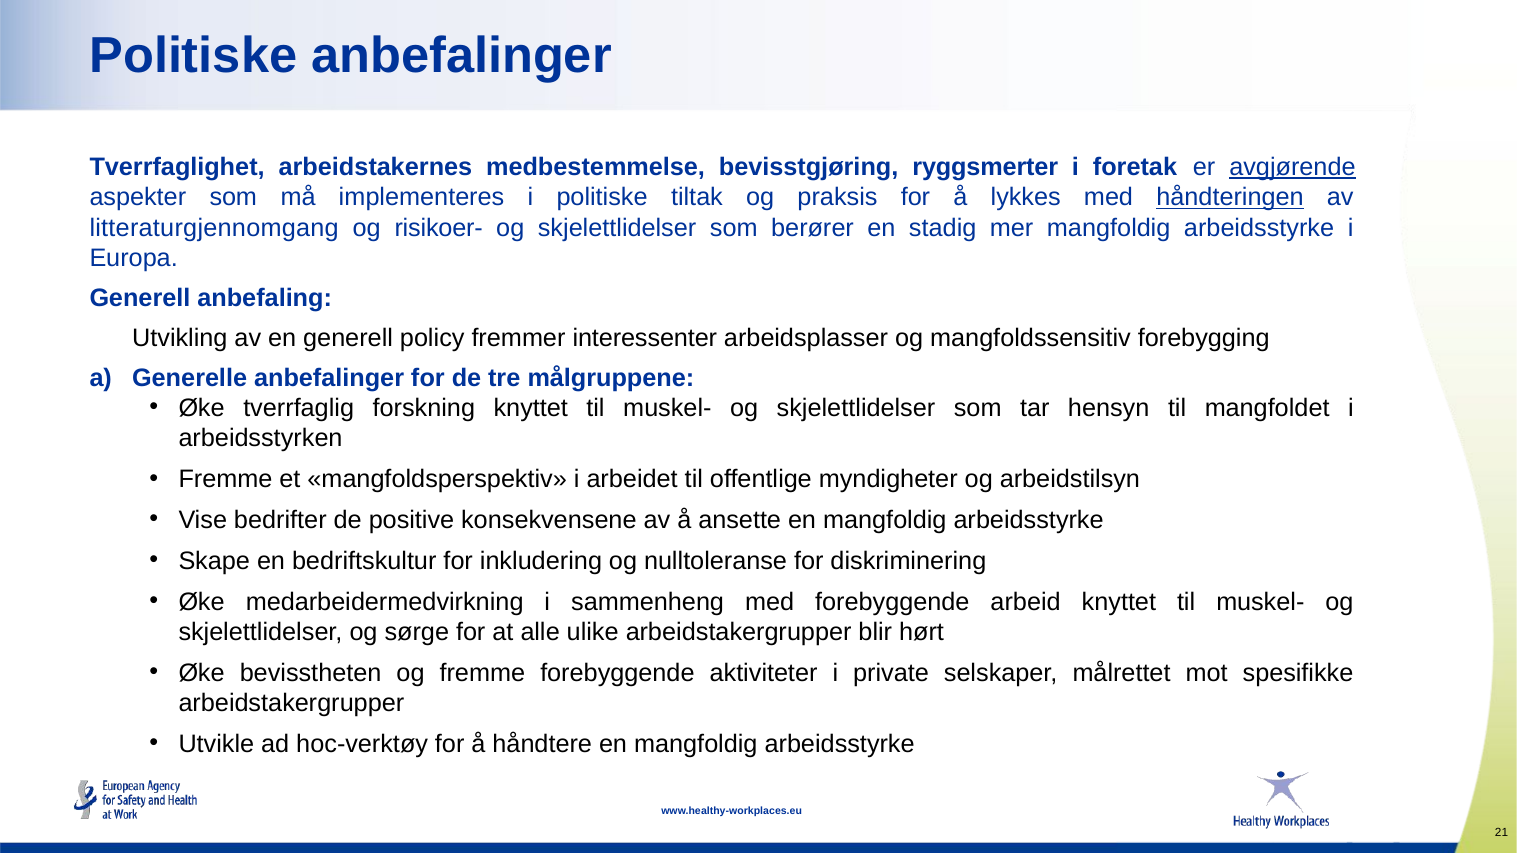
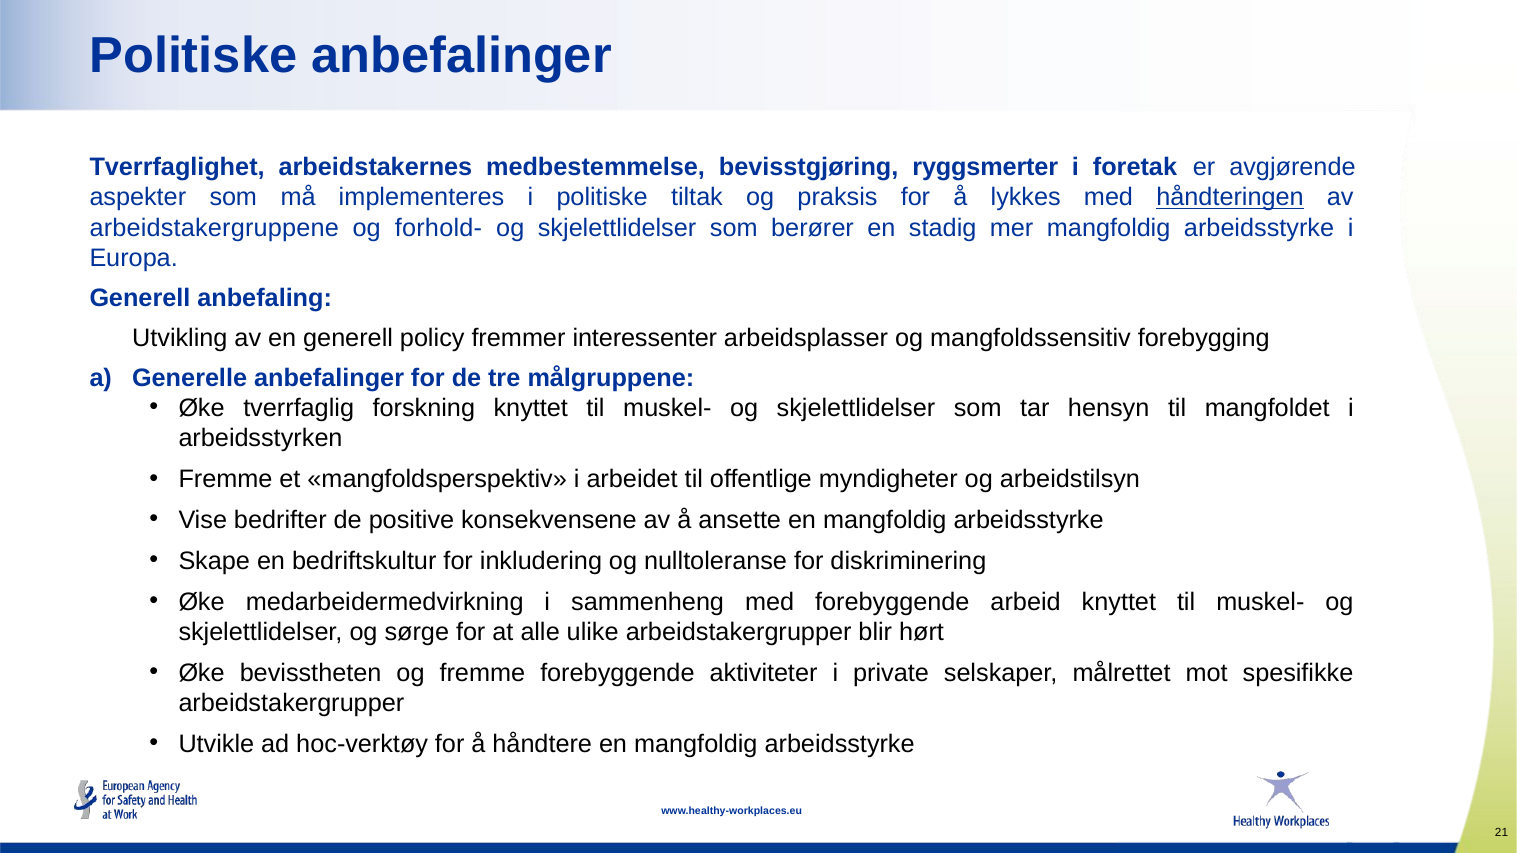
avgjørende underline: present -> none (1292, 167)
litteraturgjennomgang: litteraturgjennomgang -> arbeidstakergruppene (214, 228)
risikoer-: risikoer- -> forhold- (438, 228)
